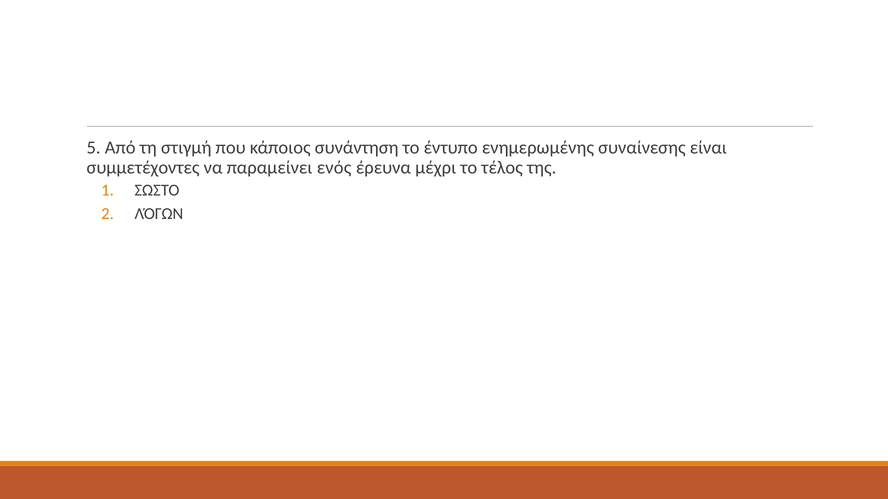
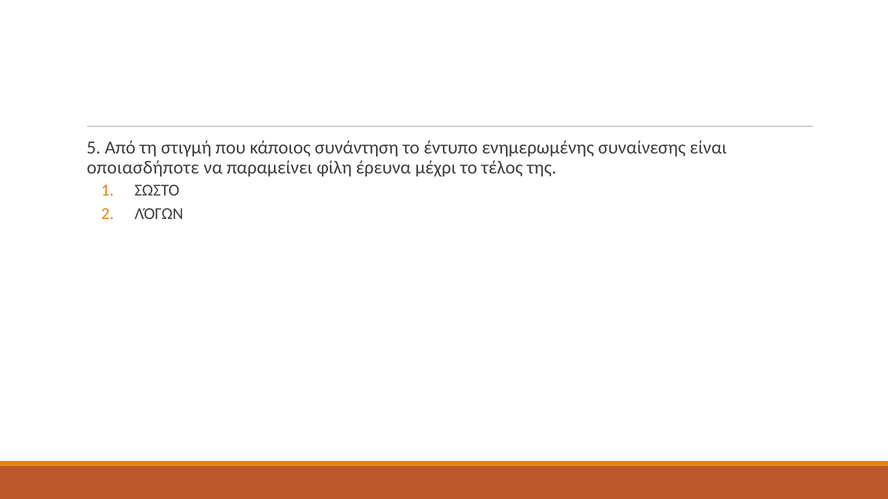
συμμετέχοντες: συμμετέχοντες -> οποιασδήποτε (143, 168)
ενός: ενός -> φίλη (334, 168)
